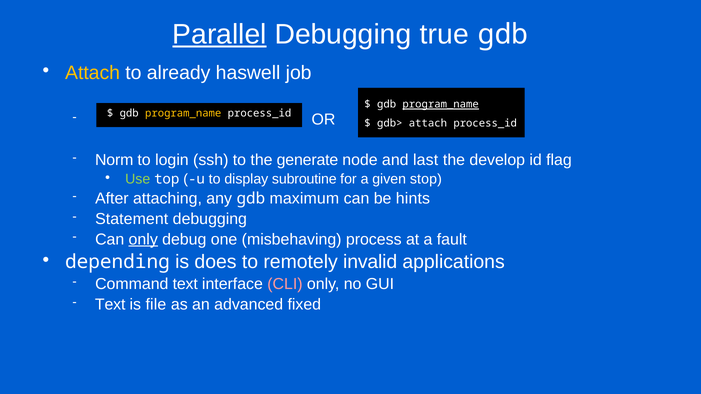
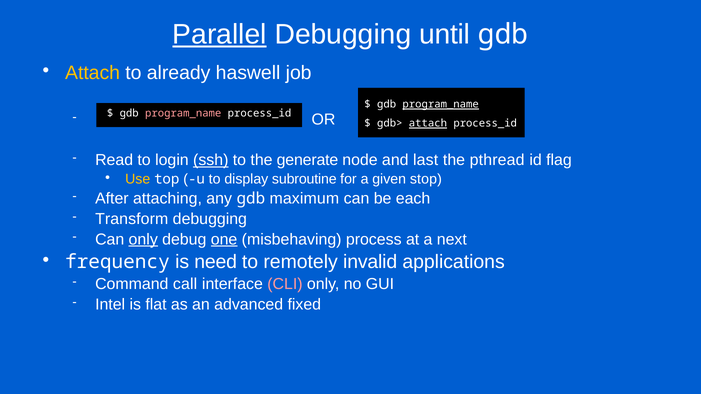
true: true -> until (445, 34)
program_name colour: yellow -> pink (183, 113)
attach underline: none -> present (428, 124)
Norm: Norm -> Read (114, 160)
ssh underline: none -> present (211, 160)
develop: develop -> pthread (497, 160)
Use colour: light green -> yellow (138, 179)
hints: hints -> each (413, 199)
Statement: Statement -> Transform (132, 219)
one underline: none -> present (224, 239)
fault: fault -> next (452, 239)
depending: depending -> frequency (117, 262)
does: does -> need (216, 262)
Command text: text -> call (185, 284)
Text: Text -> Intel (110, 305)
file: file -> flat (156, 305)
